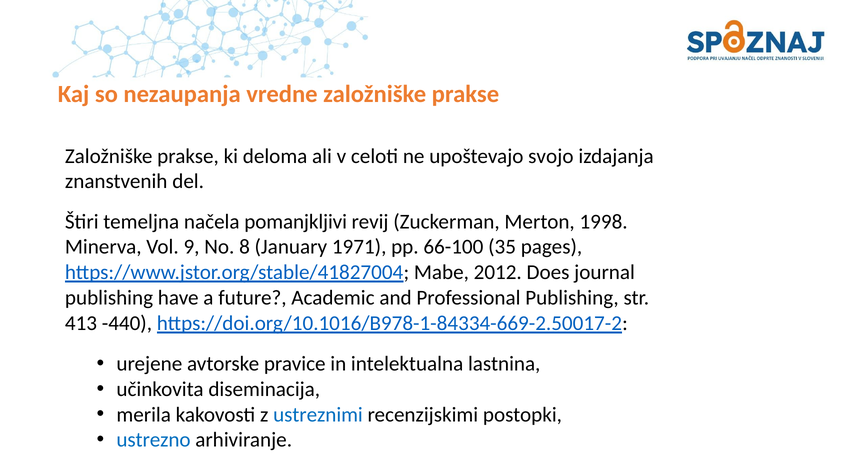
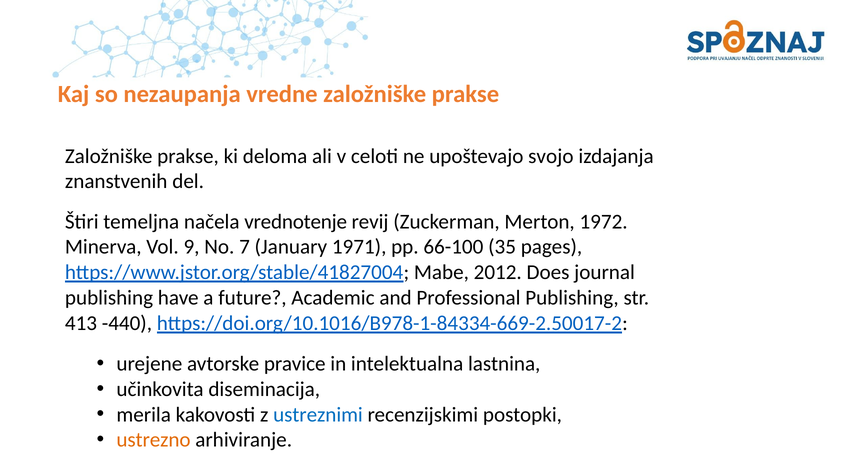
pomanjkljivi: pomanjkljivi -> vrednotenje (296, 222)
1998: 1998 -> 1972 (604, 222)
8: 8 -> 7 (244, 247)
ustrezno colour: blue -> orange (154, 440)
